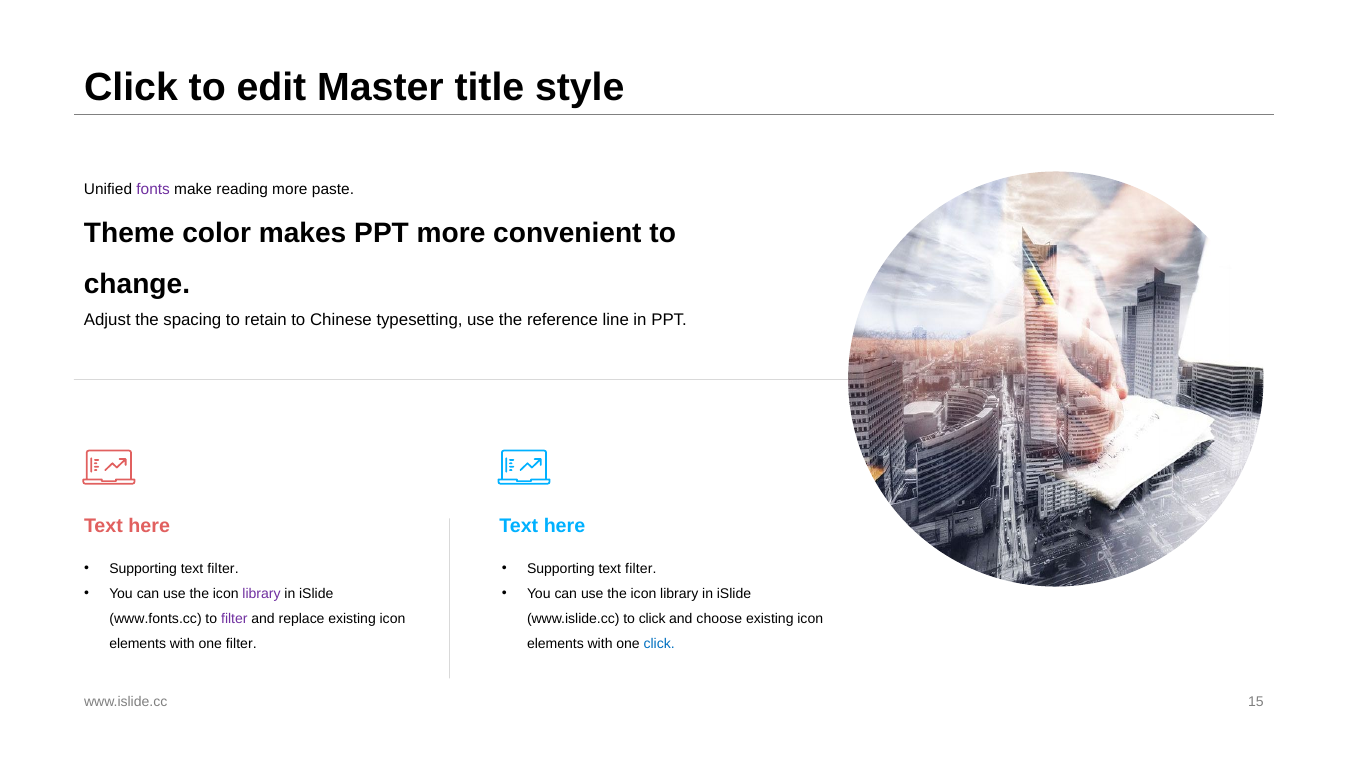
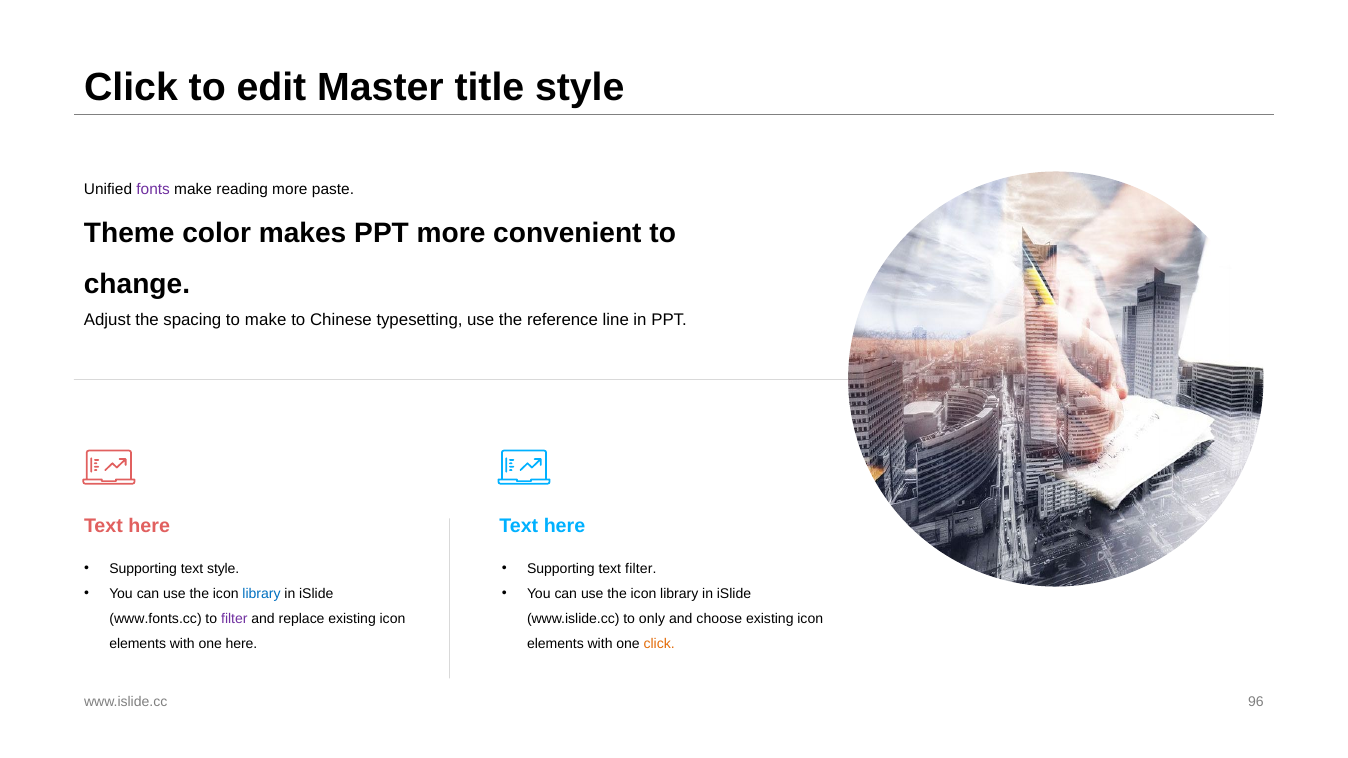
to retain: retain -> make (266, 320)
filter: filter -> style (223, 569)
library colour: purple -> blue (262, 594)
to click: click -> only (652, 619)
one filter: filter -> here (241, 644)
click colour: blue -> orange (659, 644)
15: 15 -> 96 (1256, 702)
